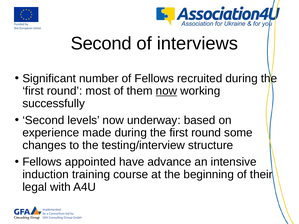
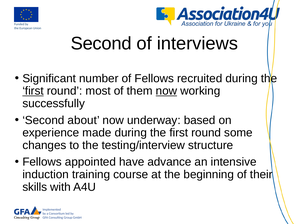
first underline: none -> present (33, 91)
levels: levels -> about (84, 120)
legal: legal -> skills (35, 187)
